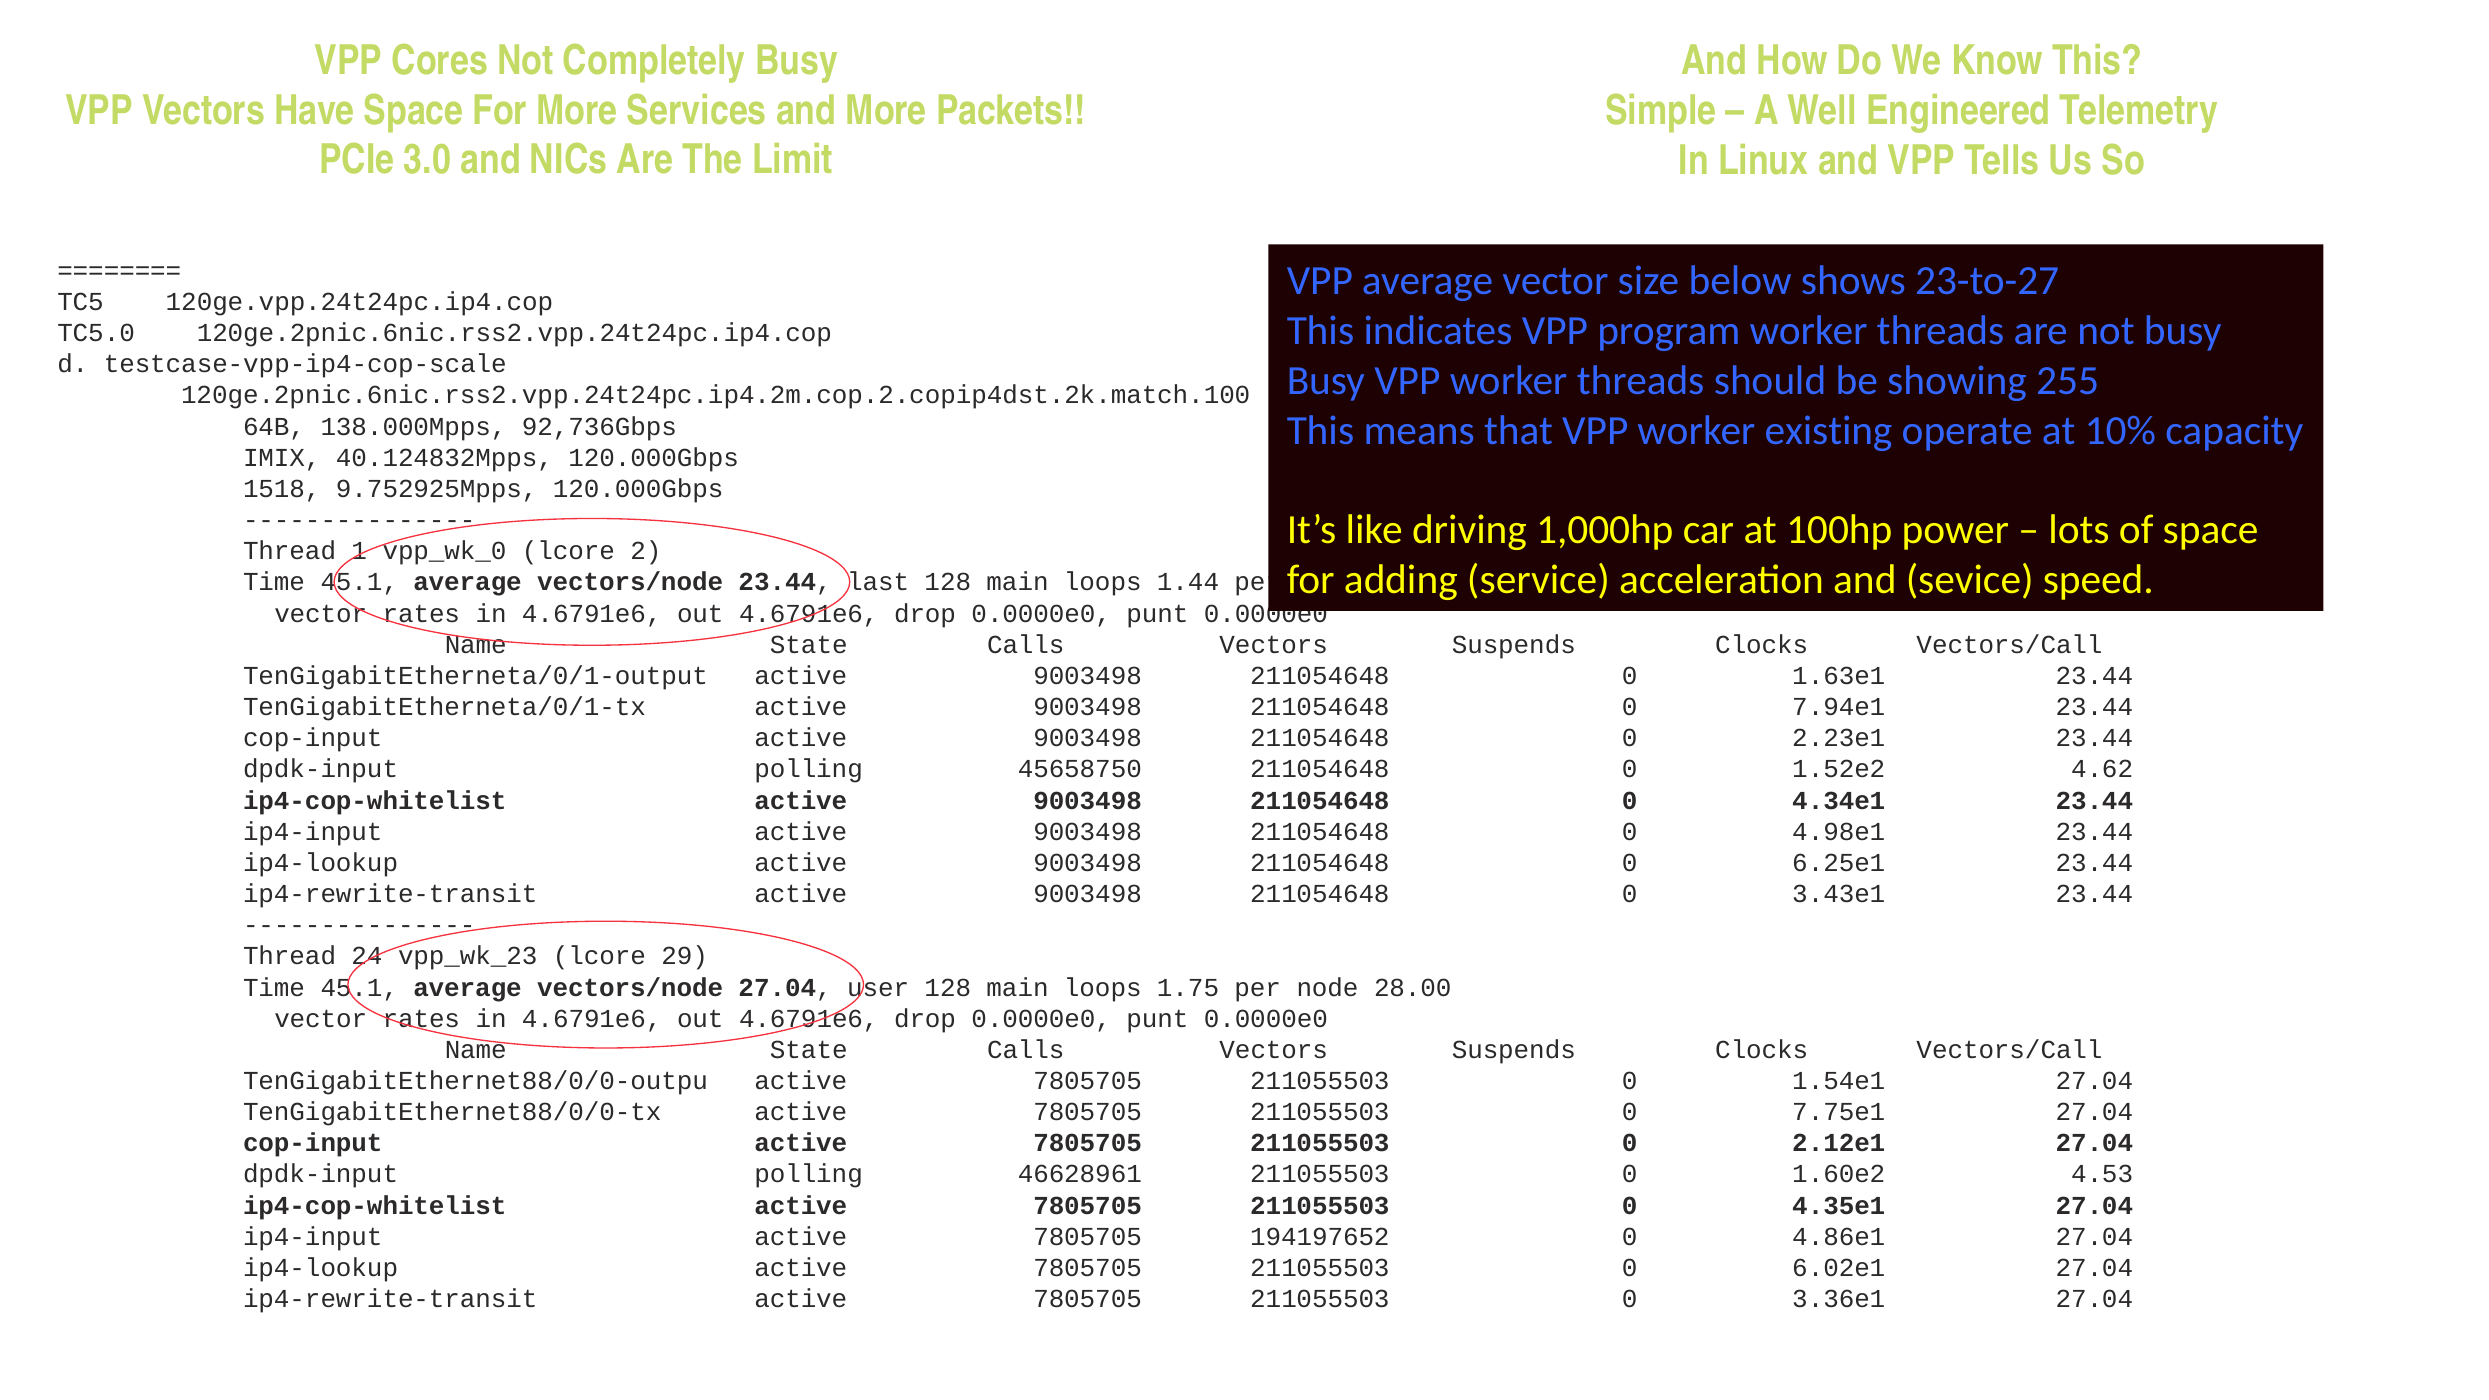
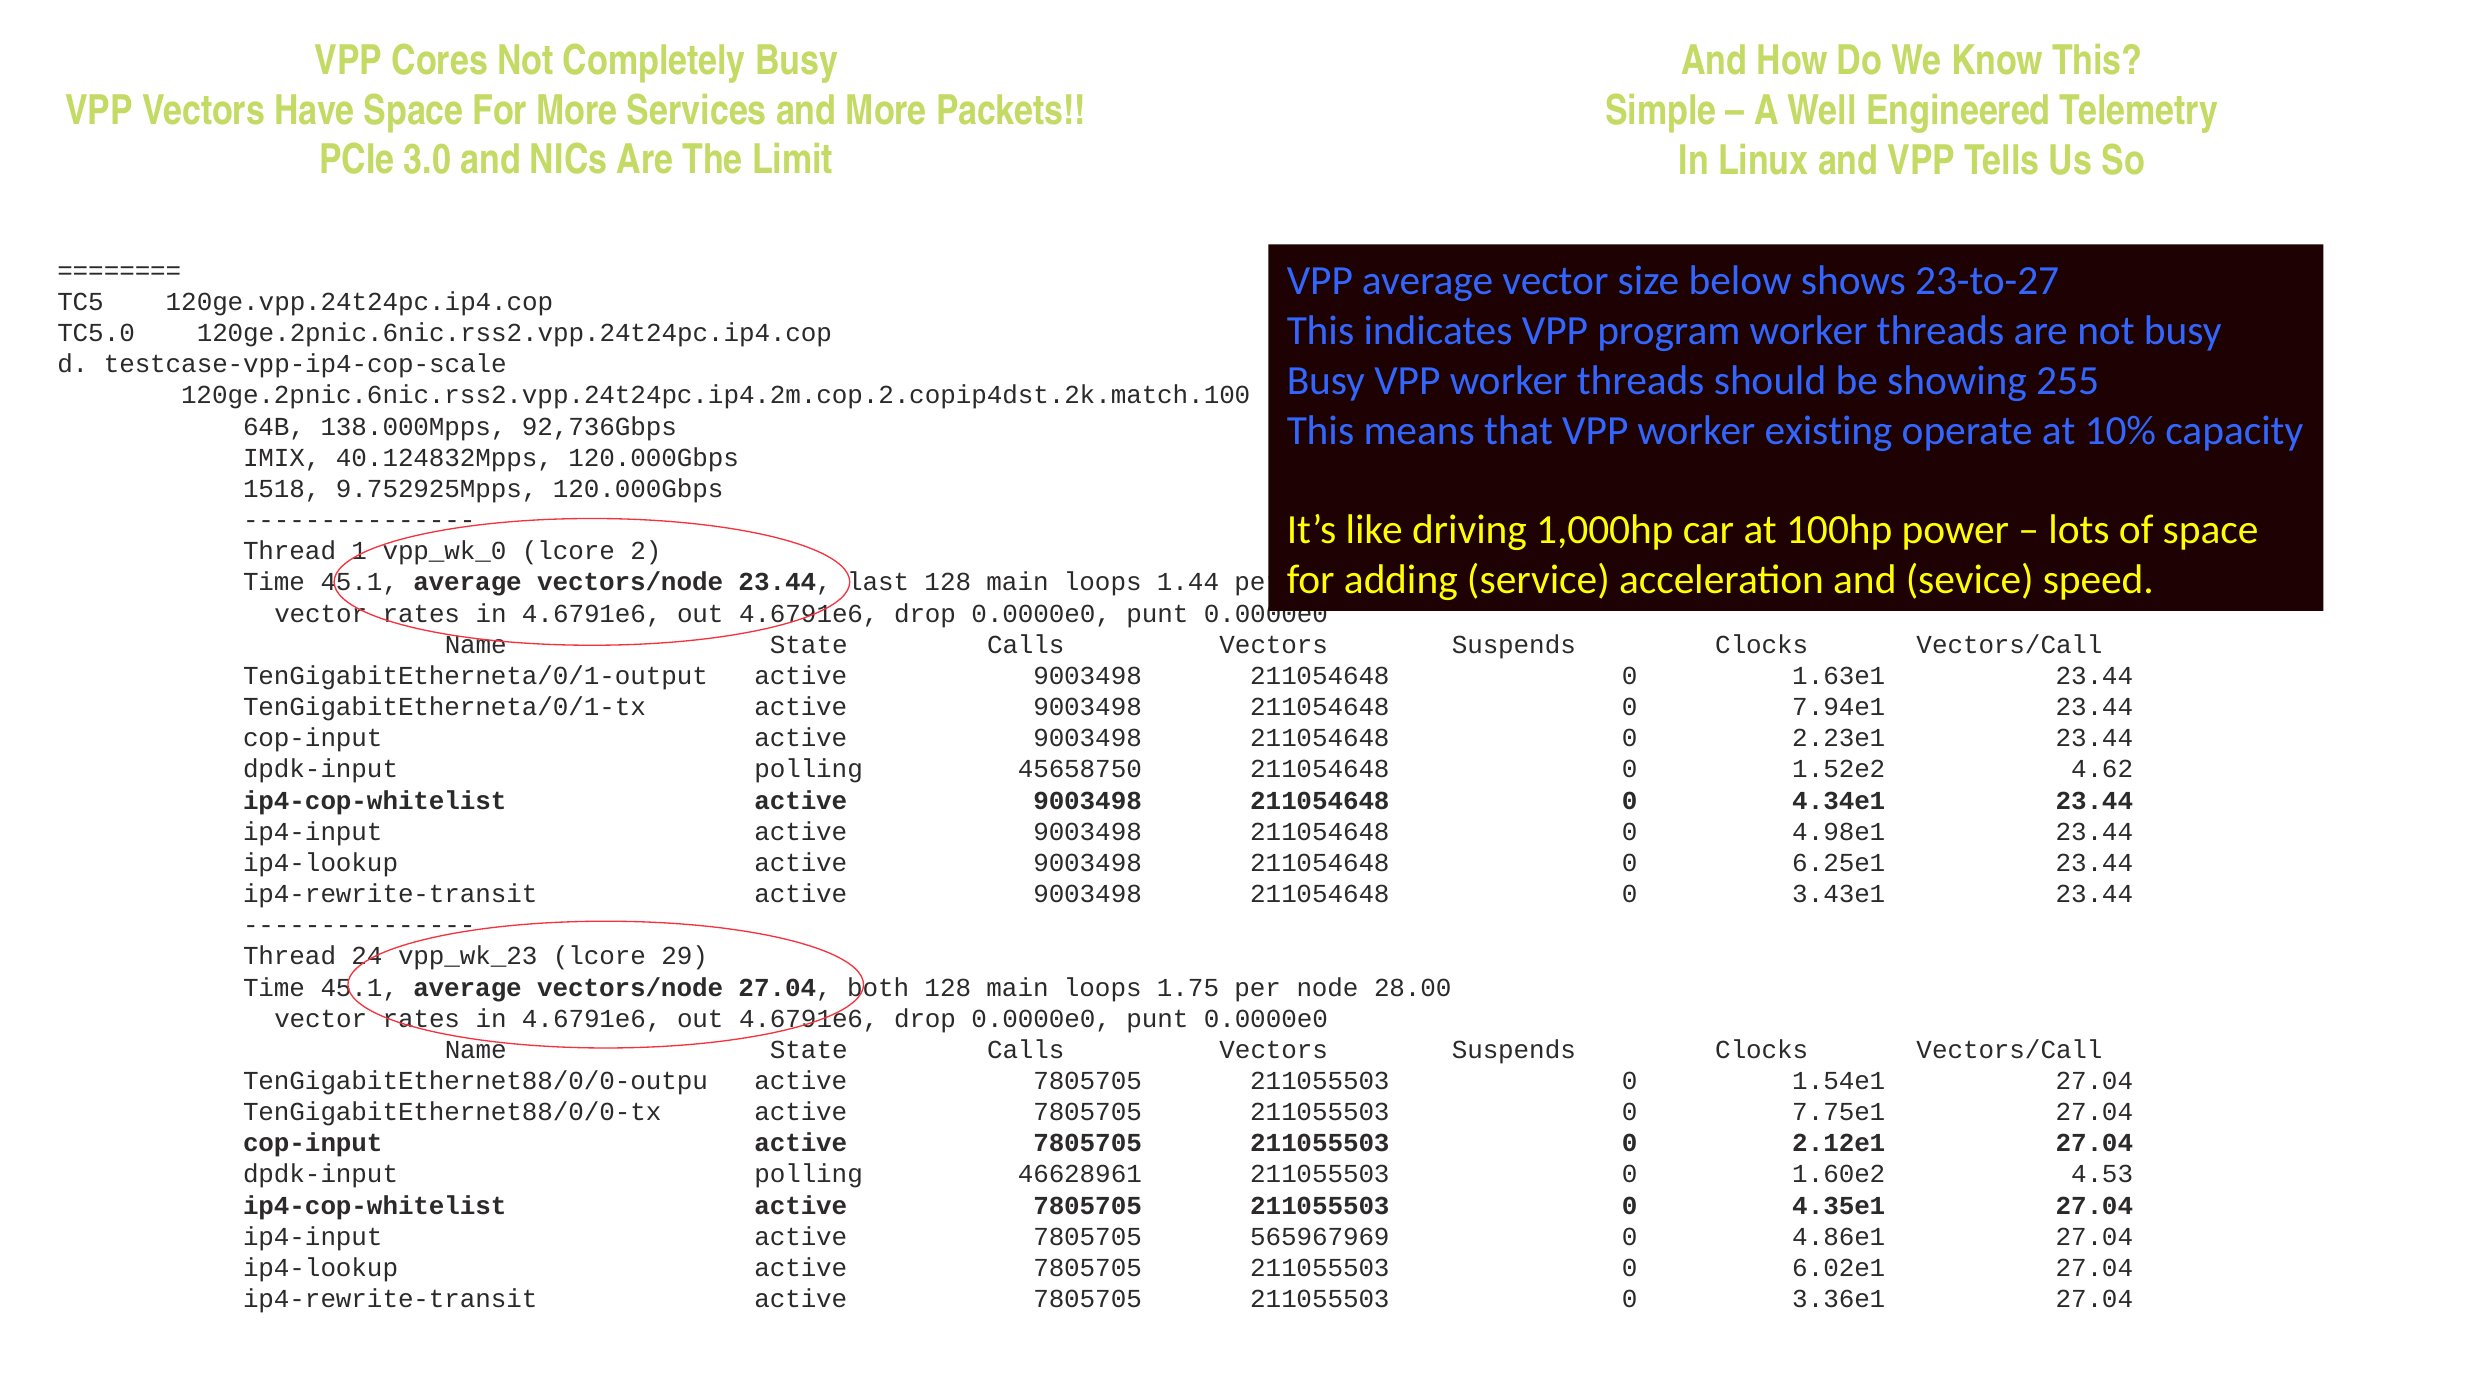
user: user -> both (878, 987)
194197652: 194197652 -> 565967969 (1320, 1237)
